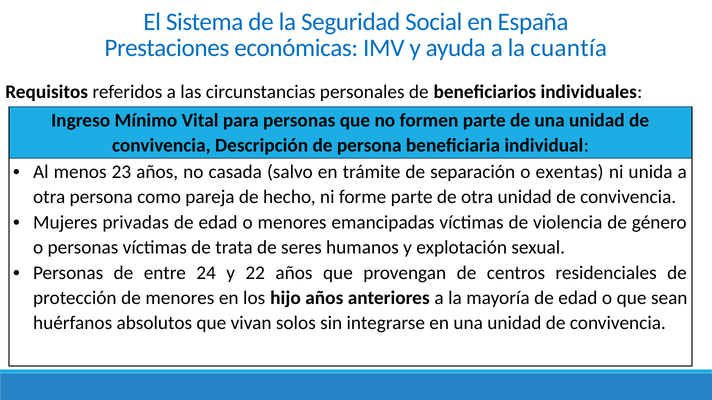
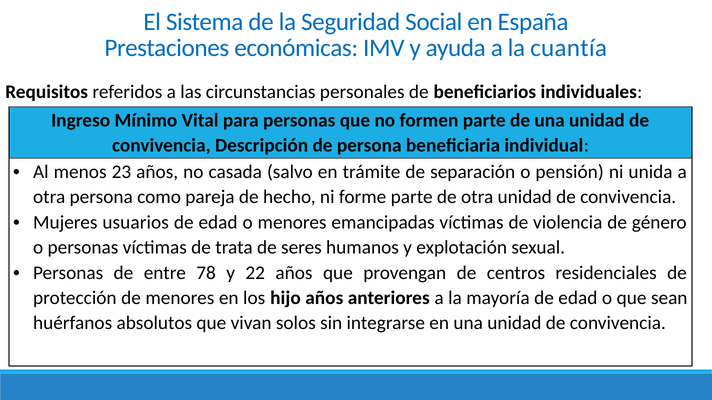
exentas: exentas -> pensión (570, 172)
privadas: privadas -> usuarios (136, 223)
24: 24 -> 78 (206, 273)
